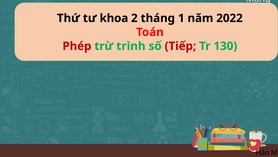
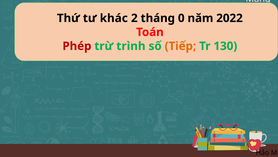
khoa: khoa -> khác (114, 18)
1: 1 -> 0 (181, 18)
Tiếp colour: red -> orange (180, 46)
